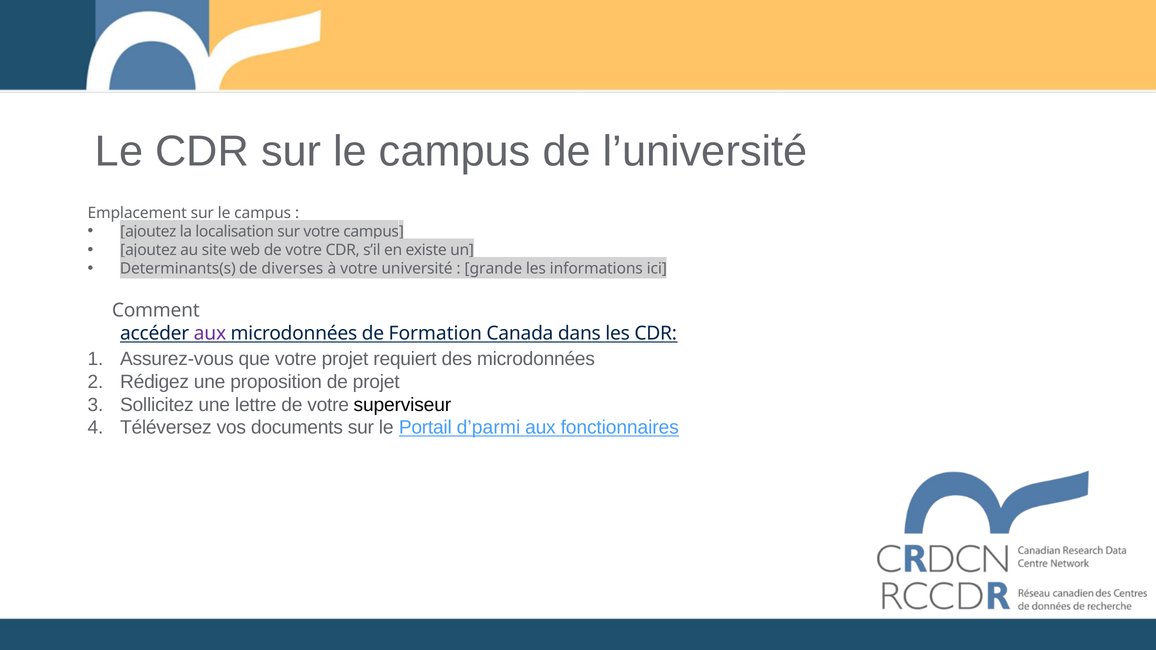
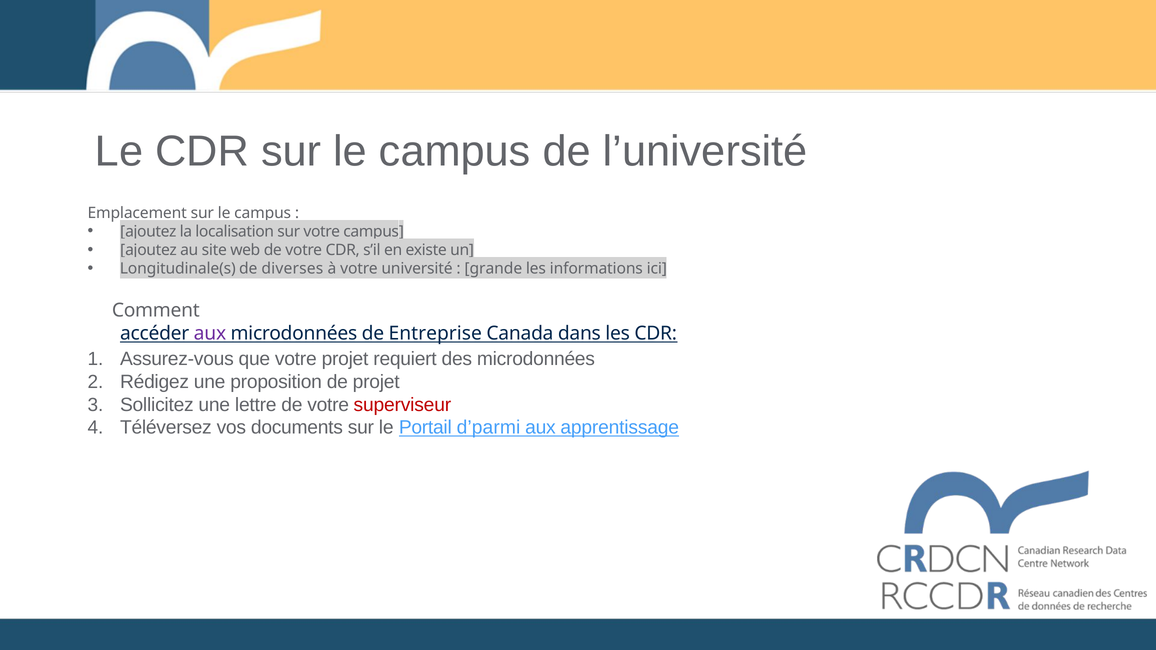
Determinants(s: Determinants(s -> Longitudinale(s (178, 269)
Formation: Formation -> Entreprise (435, 333)
superviseur colour: black -> red (402, 405)
fonctionnaires: fonctionnaires -> apprentissage (620, 428)
